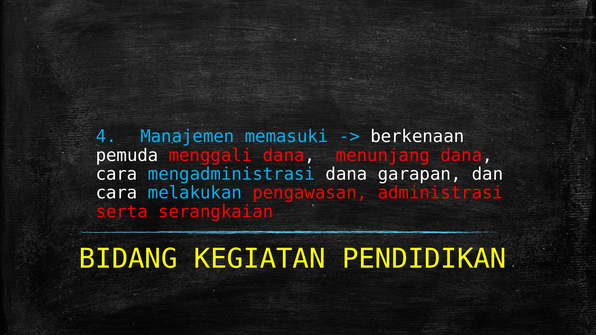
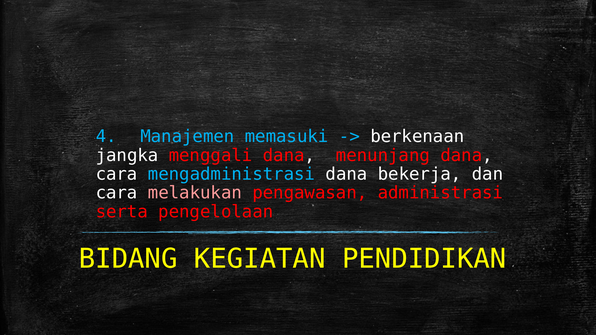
pemuda: pemuda -> jangka (127, 155)
garapan: garapan -> bekerja (420, 174)
melakukan colour: light blue -> pink (195, 193)
serangkaian: serangkaian -> pengelolaan (216, 212)
